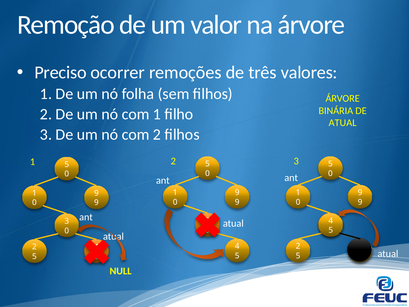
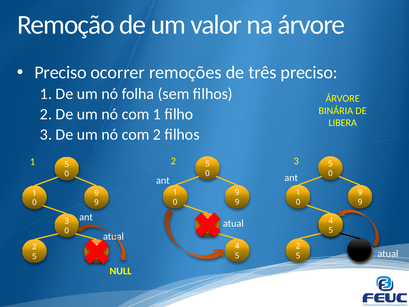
três valores: valores -> preciso (309, 72)
ATUAL: ATUAL -> LIBERA (343, 123)
